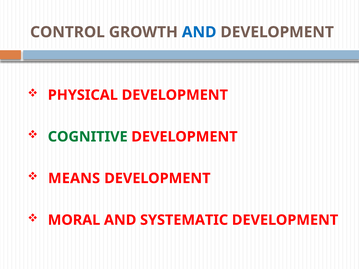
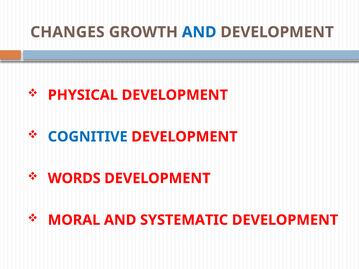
CONTROL: CONTROL -> CHANGES (67, 32)
COGNITIVE colour: green -> blue (88, 137)
MEANS: MEANS -> WORDS (74, 179)
